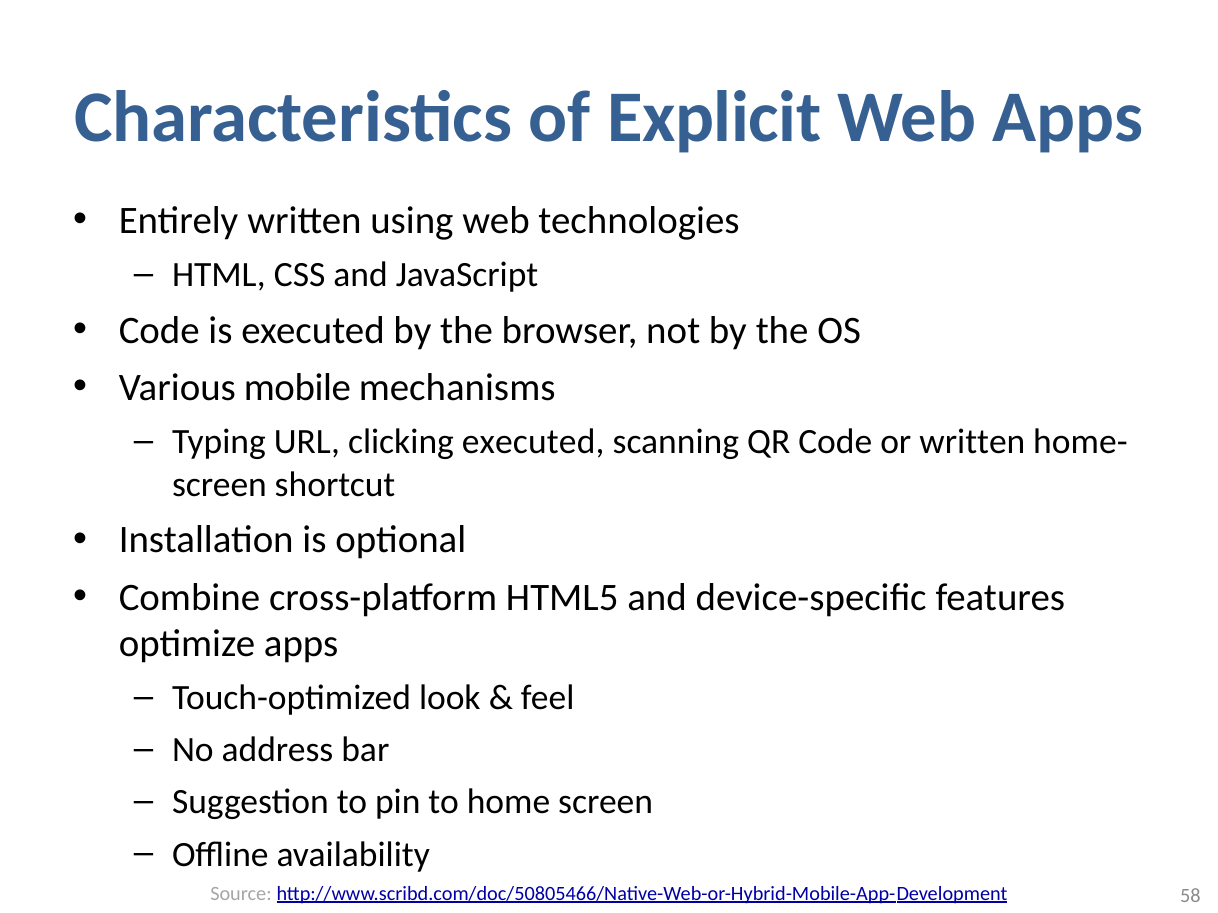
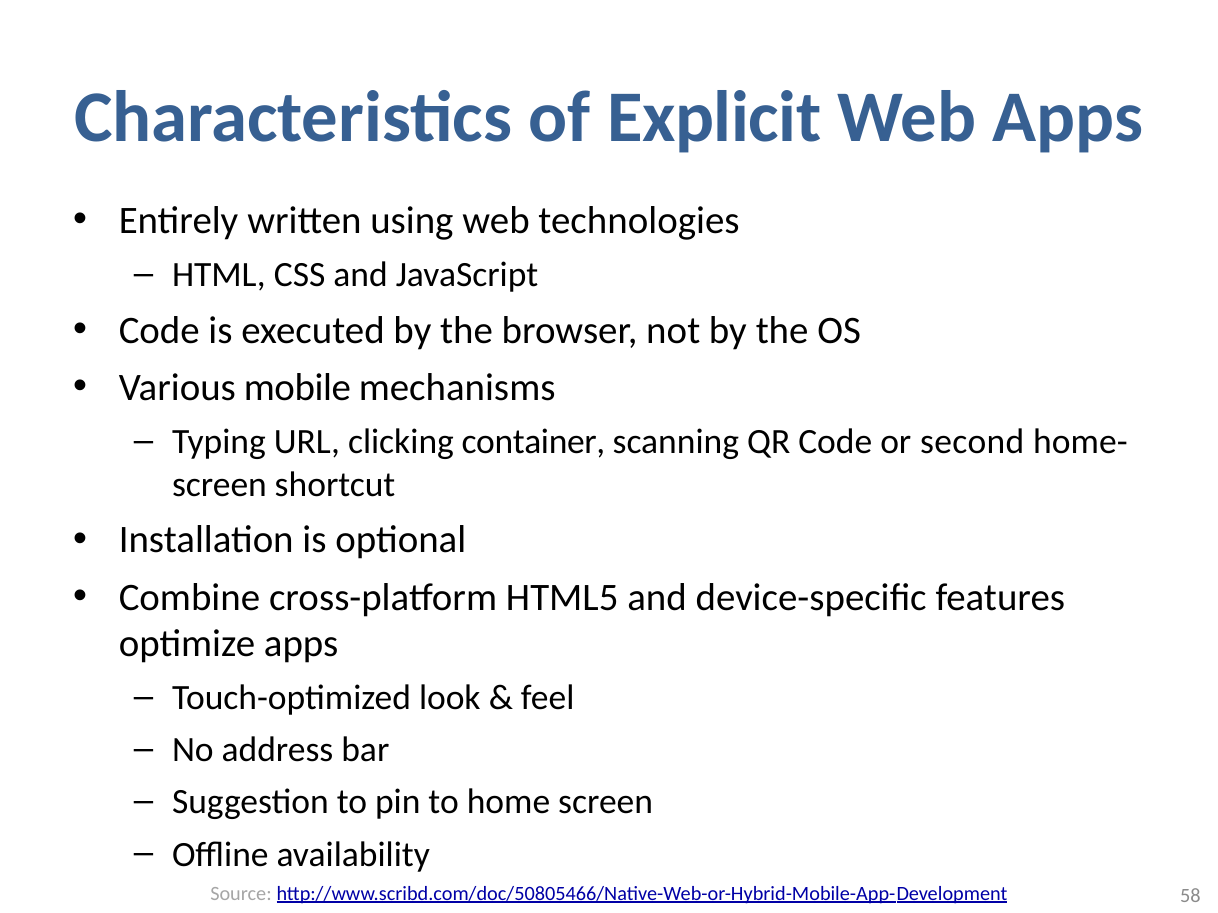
clicking executed: executed -> container (533, 442)
or written: written -> second (972, 442)
